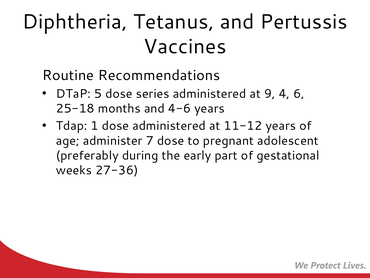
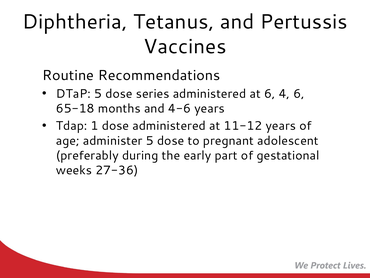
at 9: 9 -> 6 (270, 94)
25-18: 25-18 -> 65-18 (75, 108)
administer 7: 7 -> 5 (150, 140)
